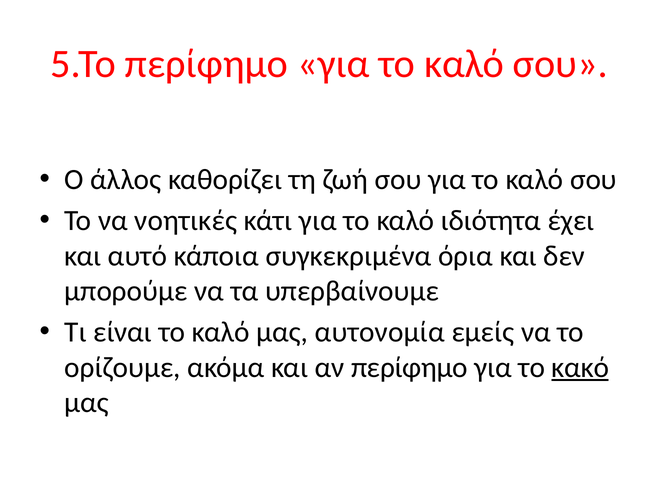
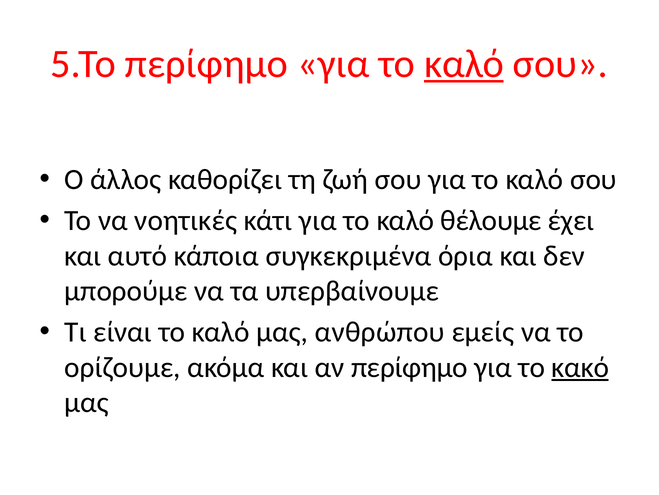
καλό underline: none -> present (464, 64)
ιδιότητα: ιδιότητα -> θέλουμε (491, 220)
αυτονομία: αυτονομία -> ανθρώπου (380, 332)
